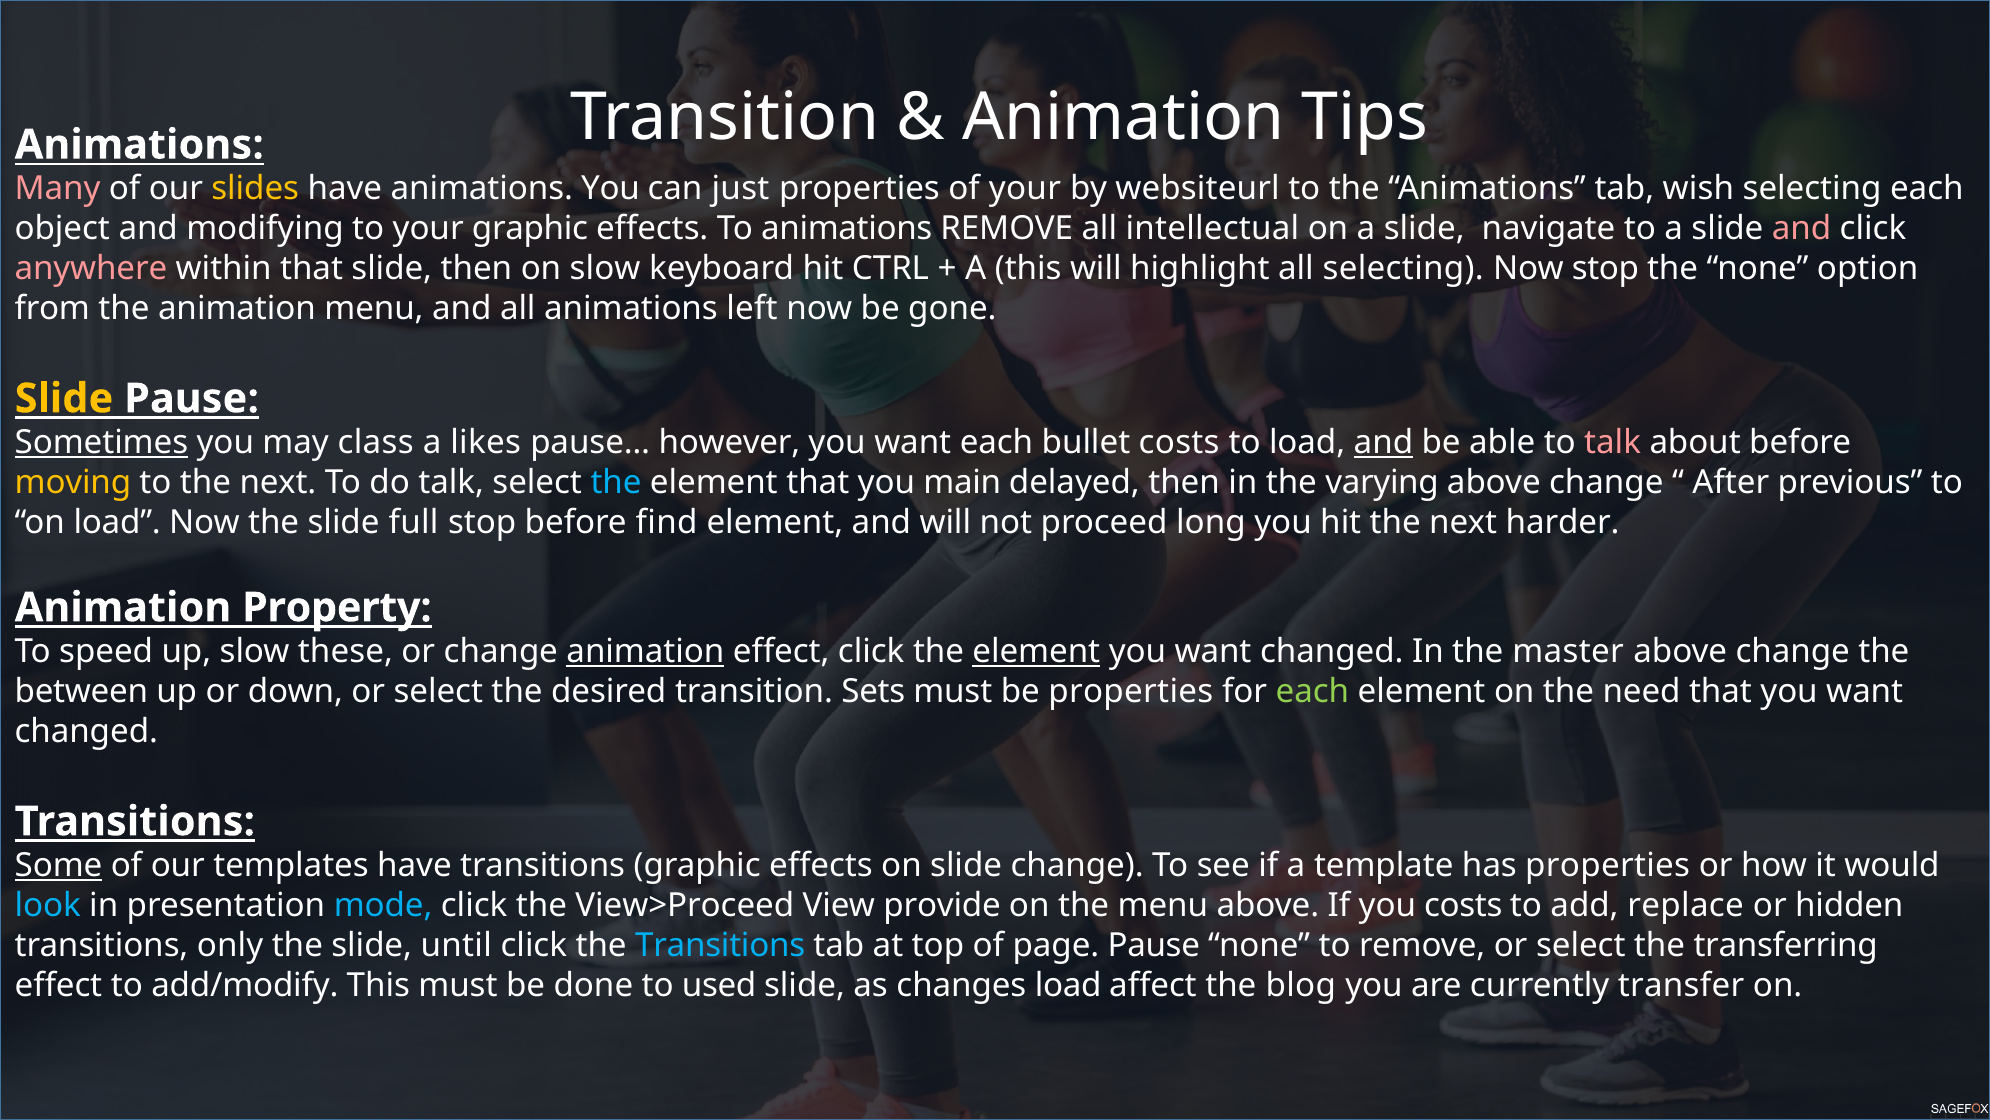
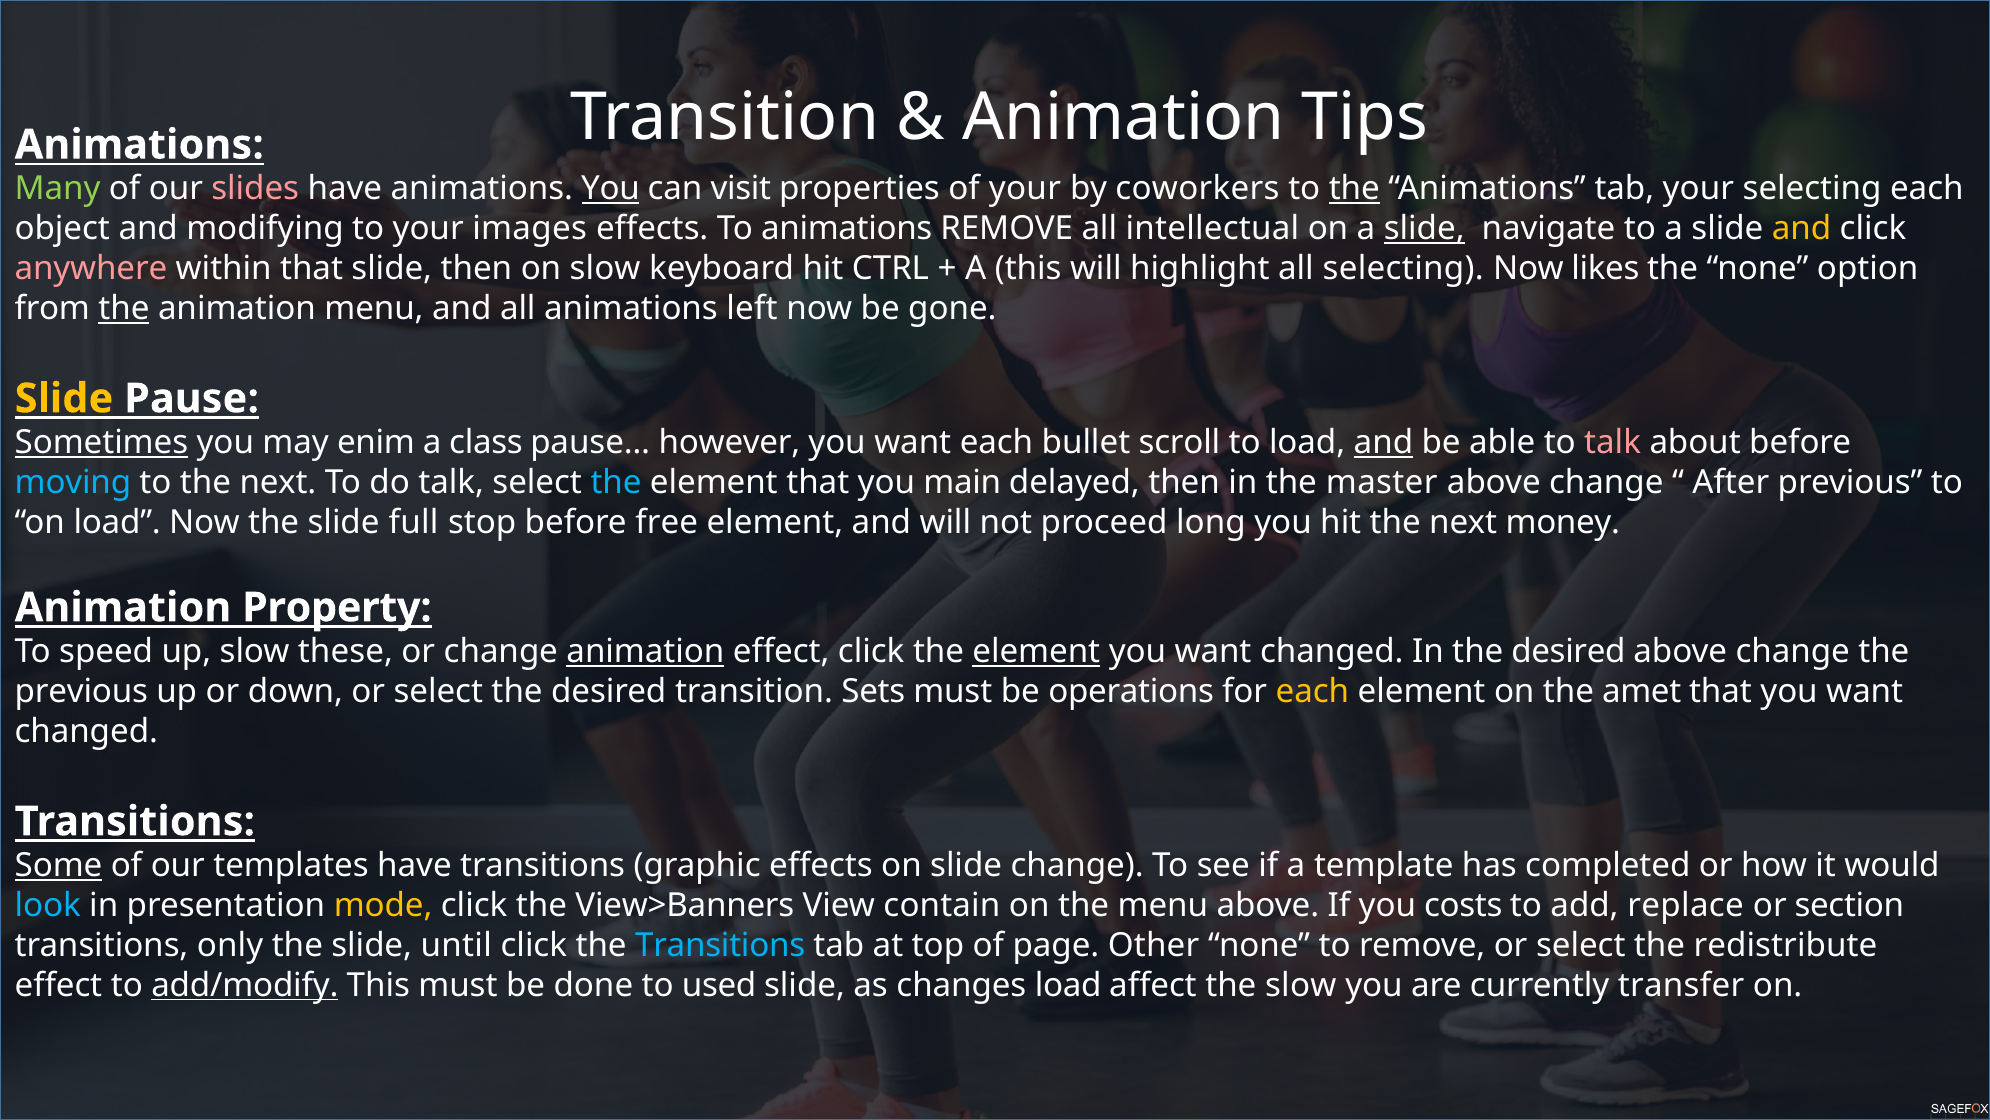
Many colour: pink -> light green (58, 189)
slides colour: yellow -> pink (255, 189)
You underline: none -> present (611, 189)
just: just -> visit (741, 189)
websiteurl: websiteurl -> coworkers (1197, 189)
the underline: none -> present (1354, 189)
tab wish: wish -> your (1698, 189)
your graphic: graphic -> images (530, 229)
slide underline: none -> present (1424, 229)
and colour: pink -> yellow (1802, 229)
Now stop: stop -> likes (1605, 268)
the underline: none -> present (124, 308)
class: class -> enim (376, 443)
likes: likes -> class (486, 443)
bullet costs: costs -> scroll (1179, 443)
moving colour: yellow -> light blue (73, 482)
varying: varying -> master (1382, 482)
find: find -> free (667, 522)
harder: harder -> money (1563, 522)
In the master: master -> desired (1568, 651)
between: between -> previous (81, 691)
be properties: properties -> operations (1131, 691)
each colour: light green -> yellow (1312, 691)
need: need -> amet (1642, 691)
has properties: properties -> completed (1608, 865)
mode colour: light blue -> yellow (383, 905)
View>Proceed: View>Proceed -> View>Banners (685, 905)
provide: provide -> contain (942, 905)
hidden: hidden -> section (1849, 905)
page Pause: Pause -> Other (1154, 945)
transferring: transferring -> redistribute (1785, 945)
add/modify underline: none -> present (245, 985)
the blog: blog -> slow (1301, 985)
